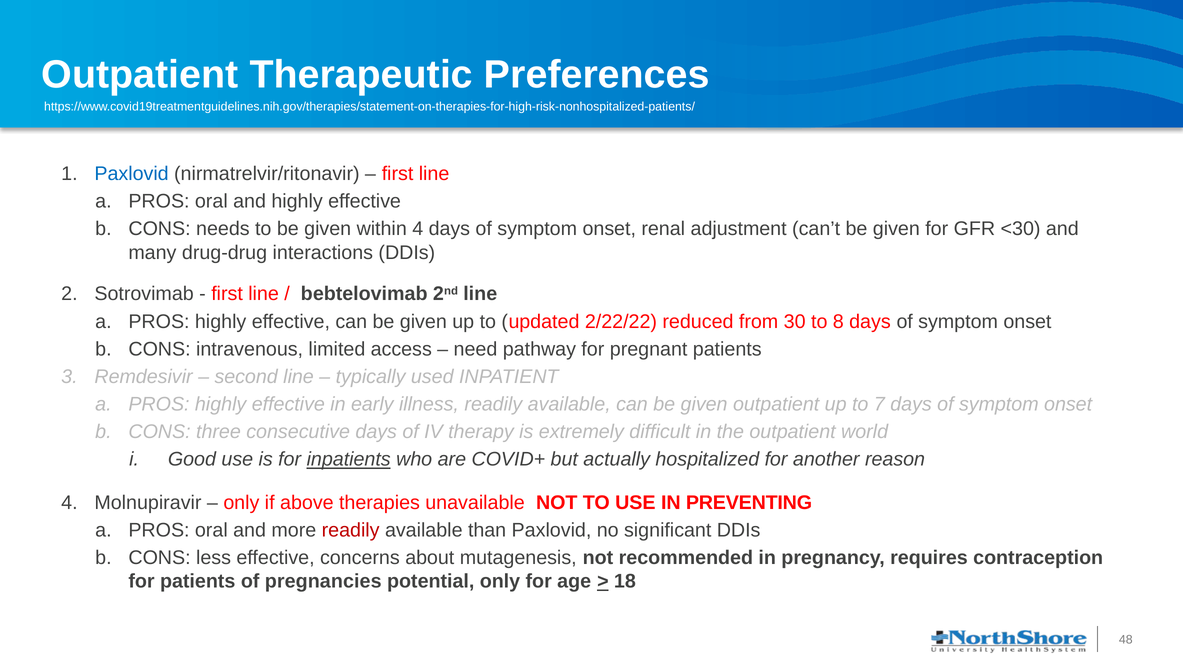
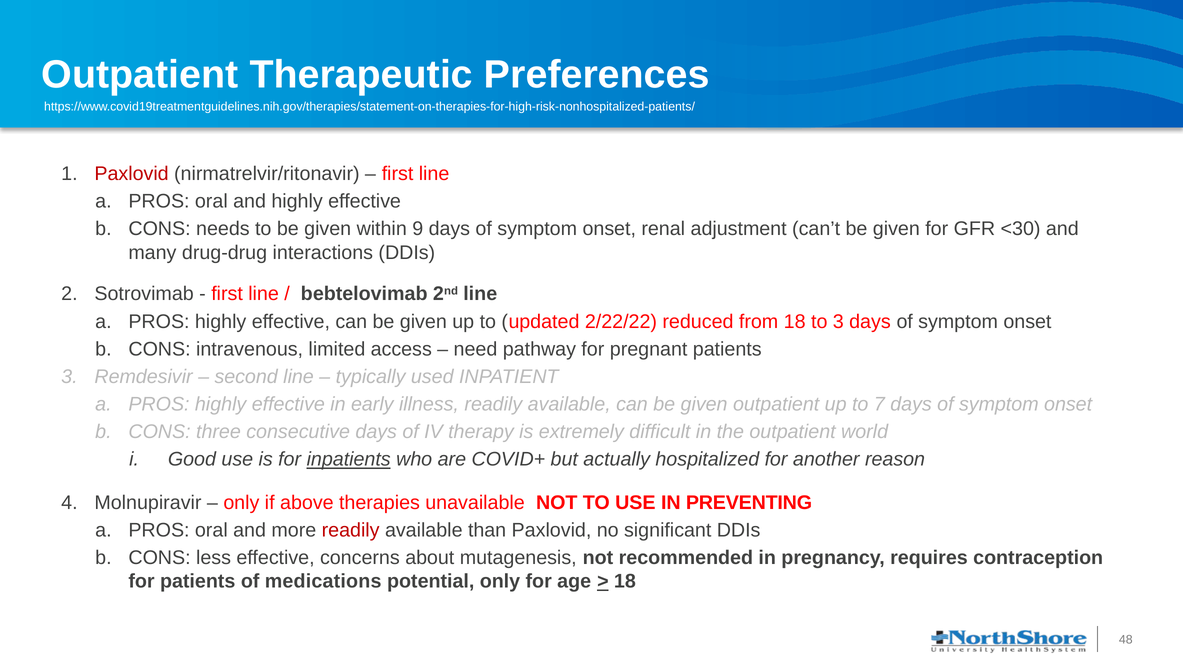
Paxlovid colour: blue -> red (132, 174)
within 4: 4 -> 9 (418, 229)
from 30: 30 -> 18 (795, 321)
to 8: 8 -> 3 (838, 321)
pregnancies: pregnancies -> medications (323, 581)
